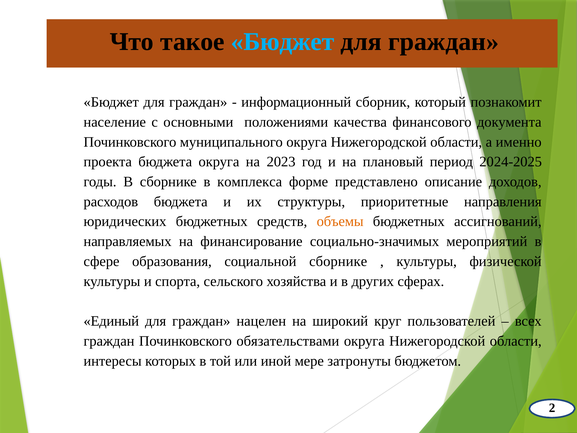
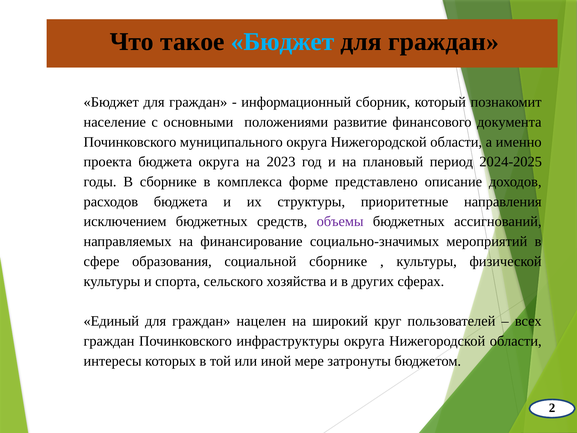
качества: качества -> развитие (360, 122)
юридических: юридических -> исключением (125, 221)
объемы colour: orange -> purple (340, 221)
обязательствами: обязательствами -> инфраструктуры (288, 341)
